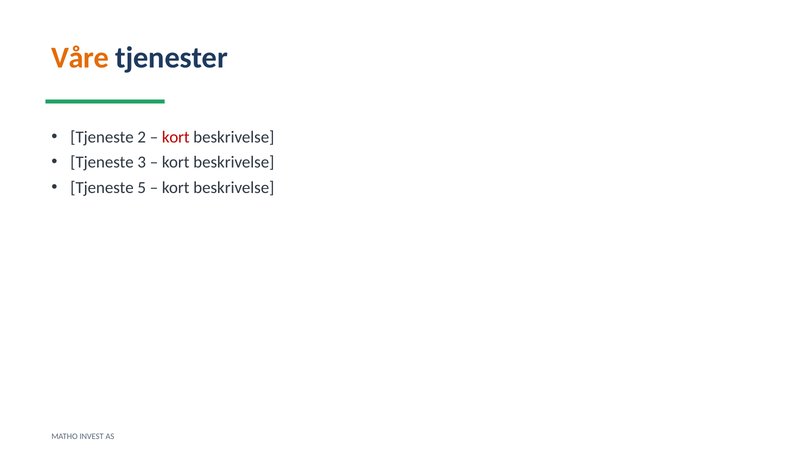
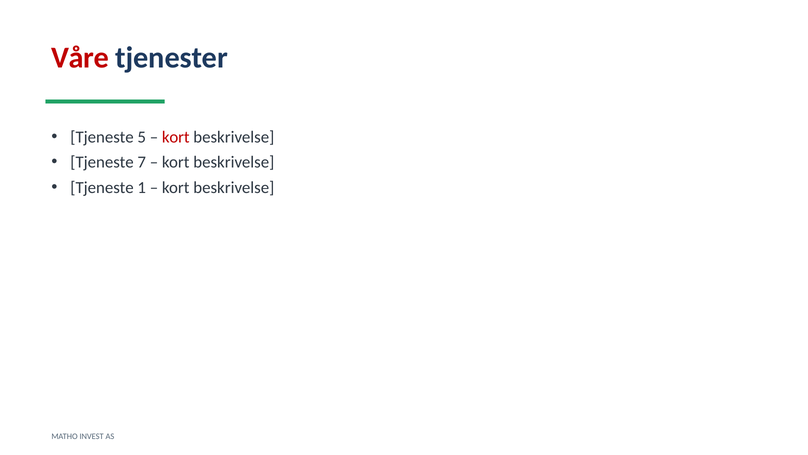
Våre colour: orange -> red (80, 58)
2: 2 -> 5 (142, 137)
3: 3 -> 7 (142, 162)
5: 5 -> 1 (142, 187)
